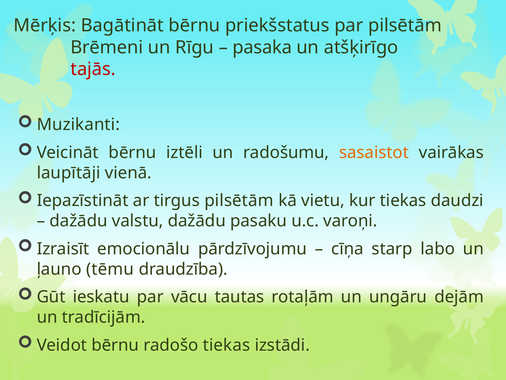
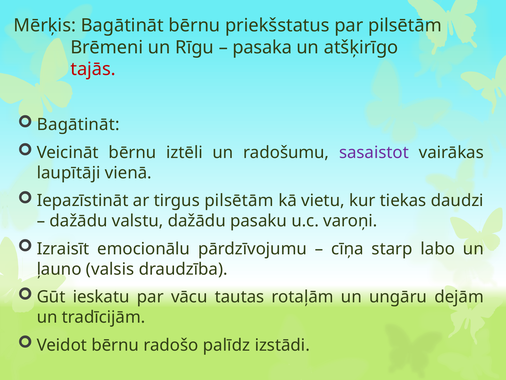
Muzikanti: Muzikanti -> Bagātināt (78, 125)
sasaistot colour: orange -> purple (374, 152)
tēmu: tēmu -> valsis (110, 269)
radošo tiekas: tiekas -> palīdz (226, 345)
